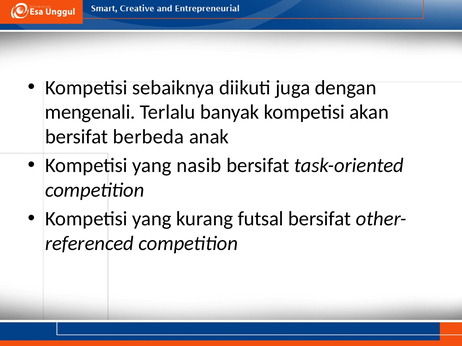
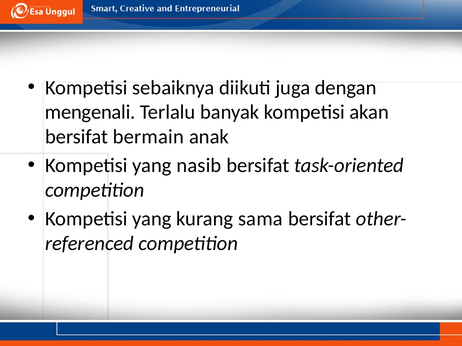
berbeda: berbeda -> bermain (148, 137)
futsal: futsal -> sama (260, 219)
